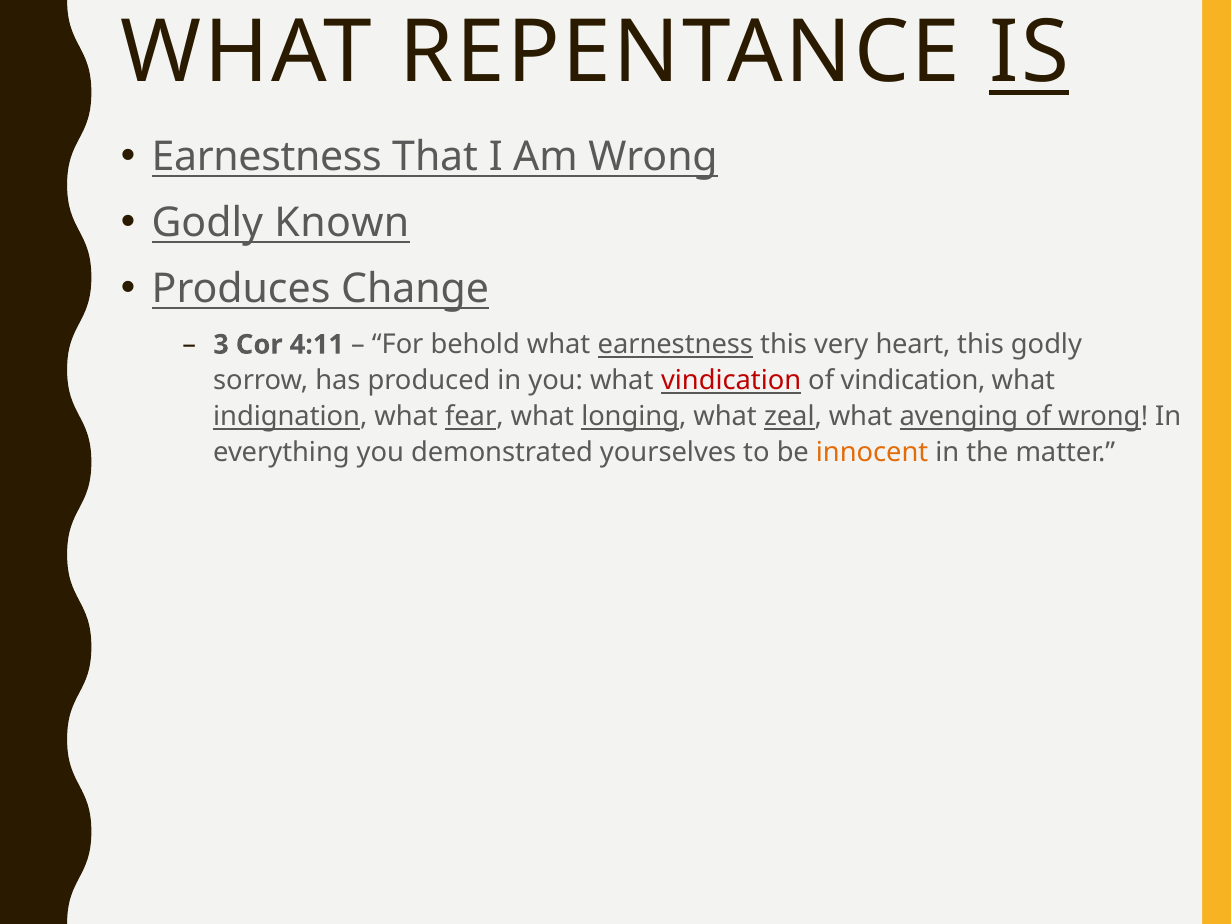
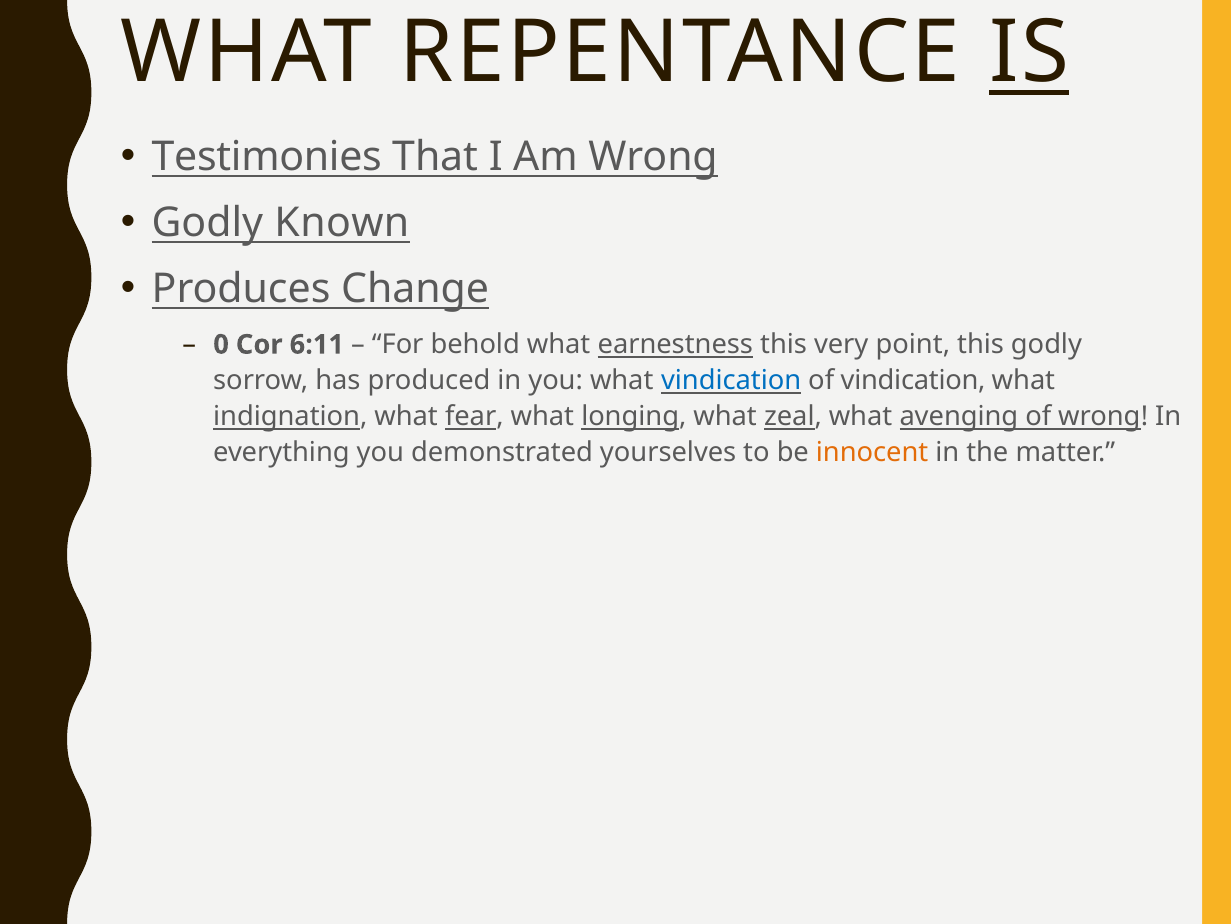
Earnestness: Earnestness -> Testimonies (267, 157)
3: 3 -> 0 (221, 344)
4:11: 4:11 -> 6:11 (317, 344)
heart: heart -> point (913, 344)
vindication colour: red -> blue (731, 380)
